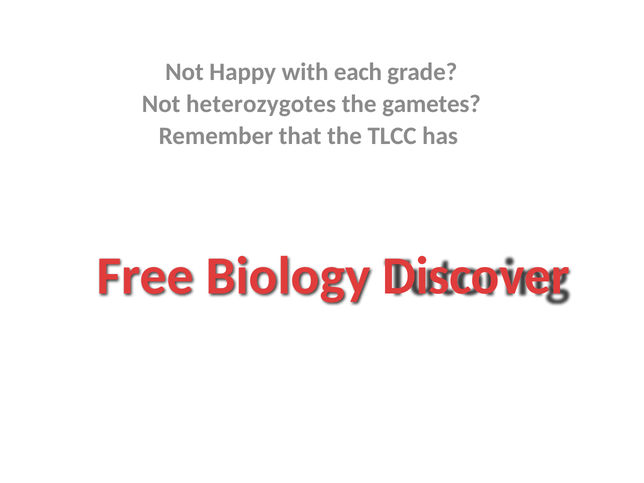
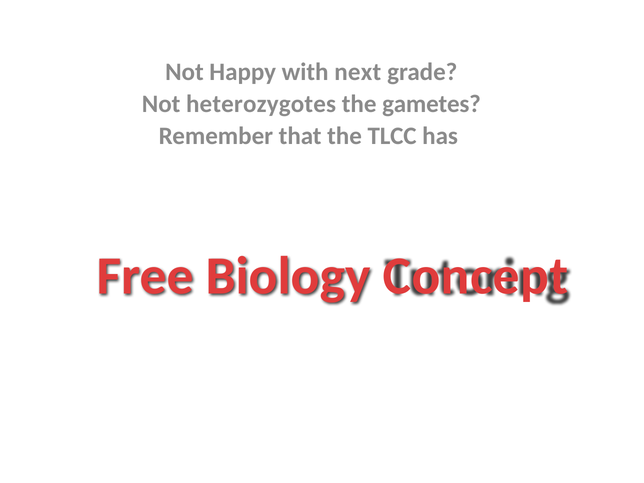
each: each -> next (358, 72)
Discover: Discover -> Concept (475, 276)
